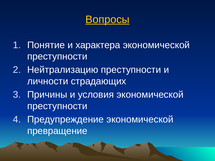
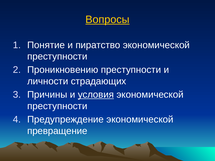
характера: характера -> пиратство (98, 45)
Нейтрализацию: Нейтрализацию -> Проникновению (63, 70)
условия underline: none -> present (96, 95)
